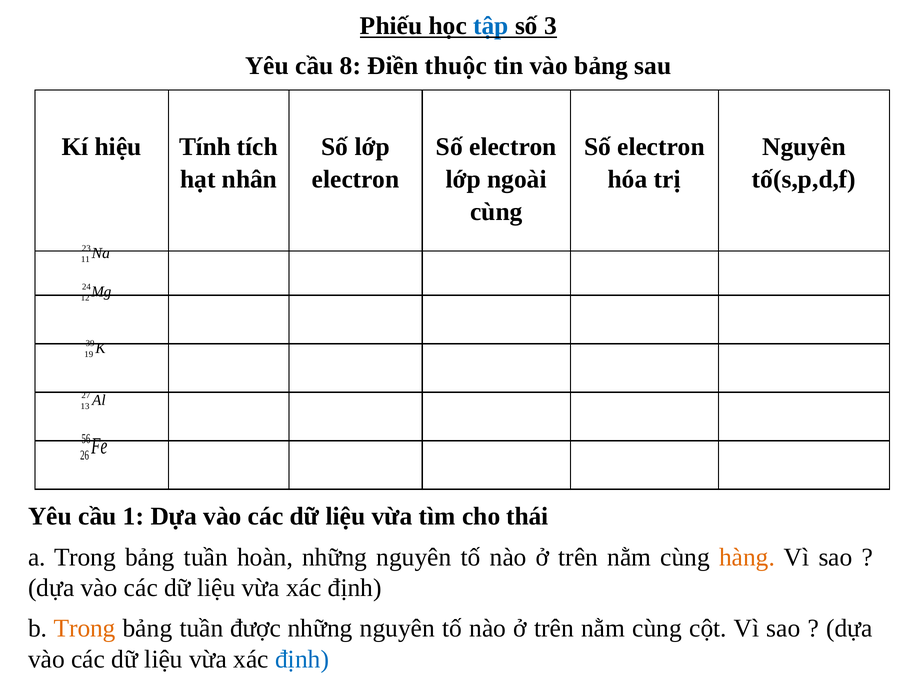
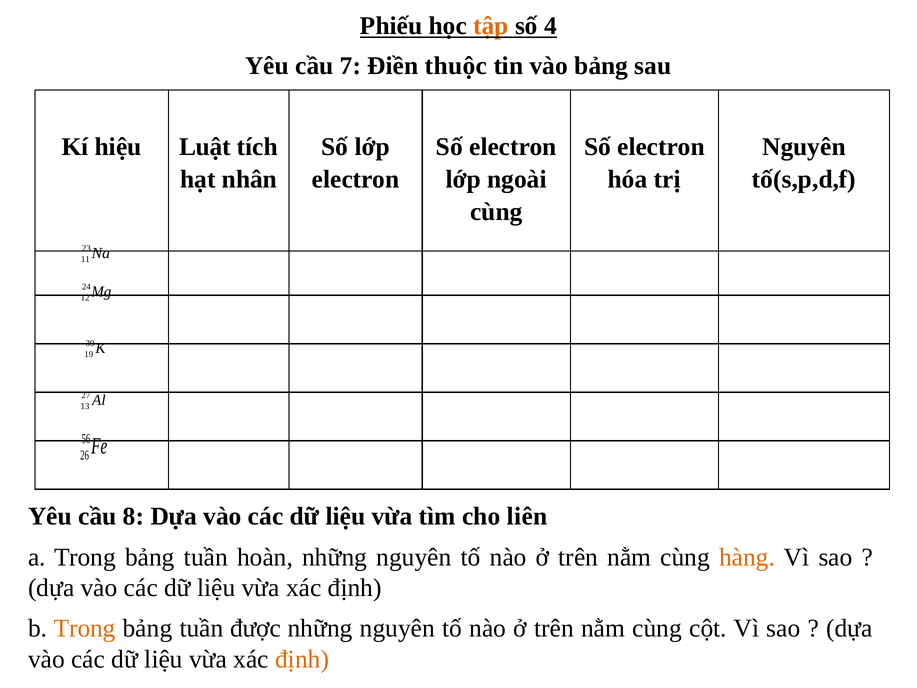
tập colour: blue -> orange (491, 26)
3: 3 -> 4 (550, 26)
8: 8 -> 7 (350, 66)
Tính: Tính -> Luật (205, 147)
1: 1 -> 8 (134, 516)
thái: thái -> liên (527, 516)
định colour: blue -> orange (302, 659)
